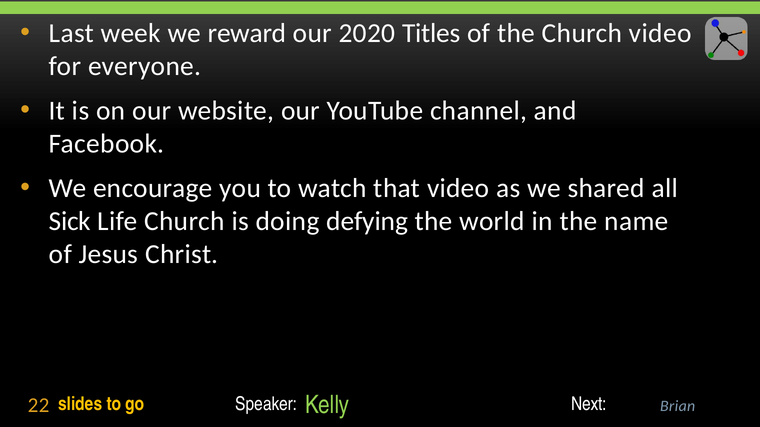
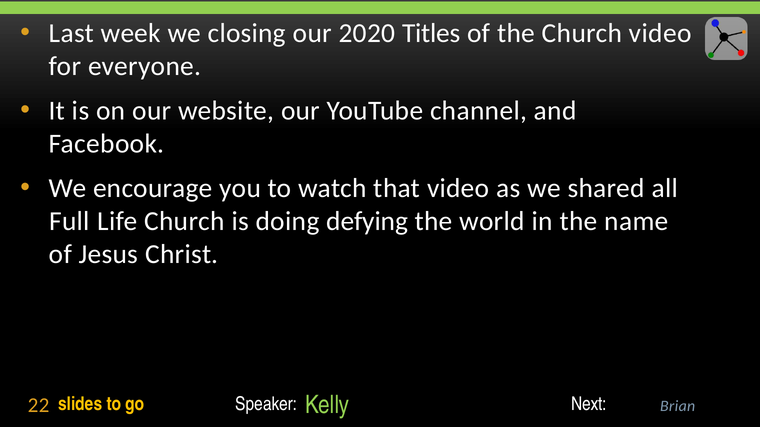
reward: reward -> closing (247, 33)
Sick: Sick -> Full (70, 221)
